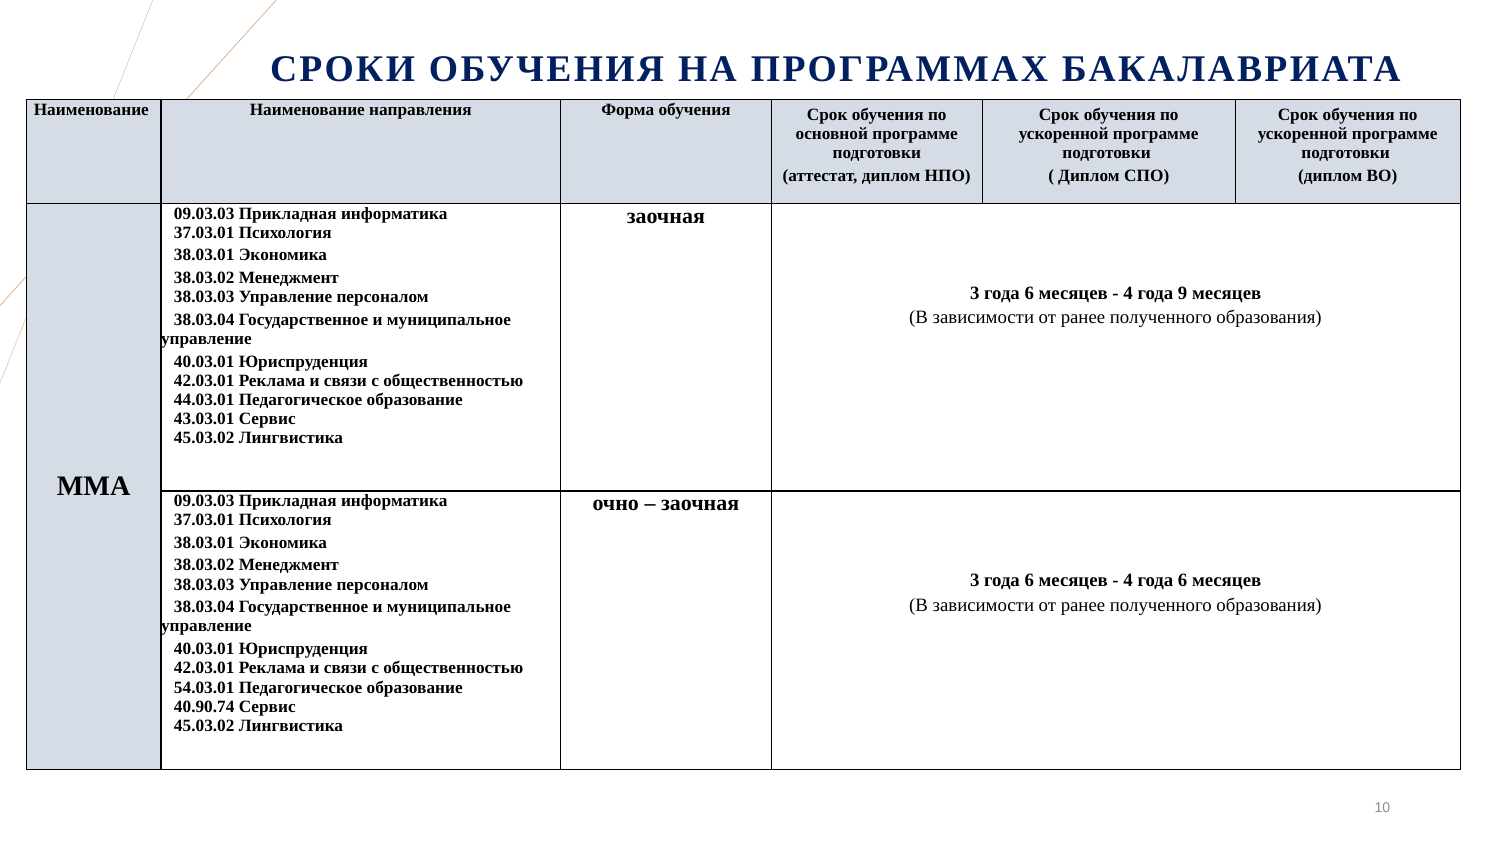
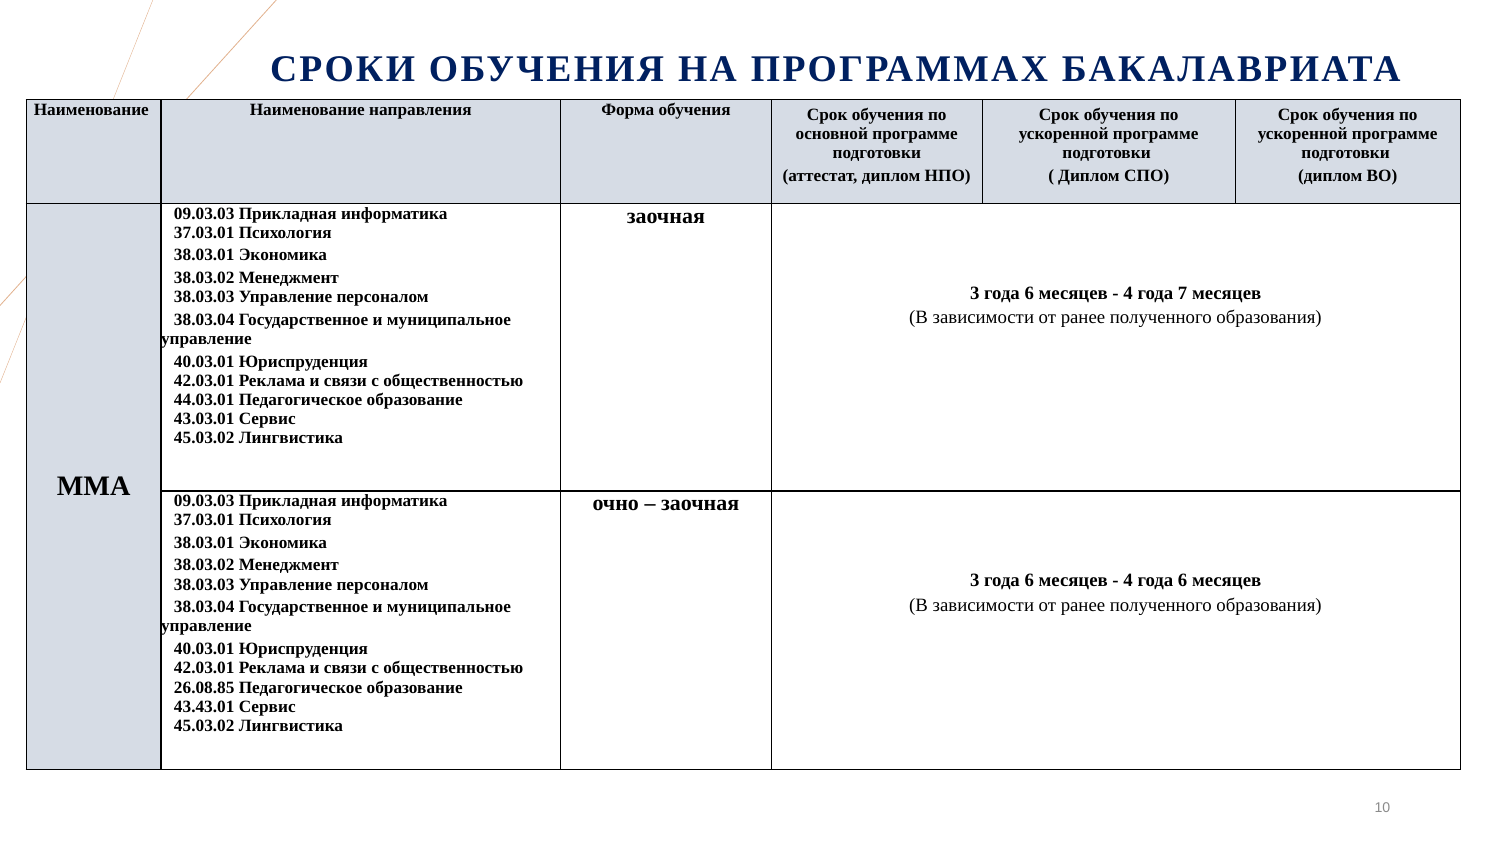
9: 9 -> 7 (1183, 293)
54.03.01: 54.03.01 -> 26.08.85 (204, 688)
40.90.74: 40.90.74 -> 43.43.01 (204, 707)
